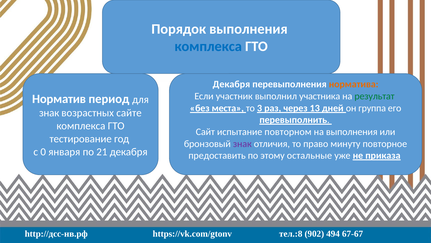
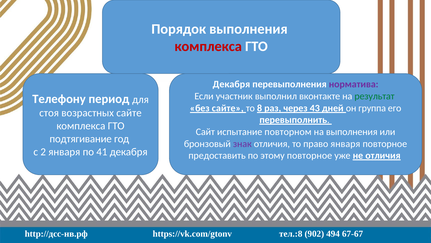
комплекса colour: blue -> red (208, 46)
норматива colour: orange -> purple (354, 84)
участника: участника -> вконтакте (320, 96)
Норматив: Норматив -> Телефону (59, 99)
без места: места -> сайте (228, 108)
3: 3 -> 8 (260, 108)
13: 13 -> 43 (315, 108)
знак: знак -> стоя (49, 113)
тестирование: тестирование -> подтягивание (81, 139)
право минуту: минуту -> января (345, 143)
0: 0 -> 2 (43, 152)
21: 21 -> 41 (102, 152)
этому остальные: остальные -> повторное (309, 155)
не приказа: приказа -> отличия (383, 155)
